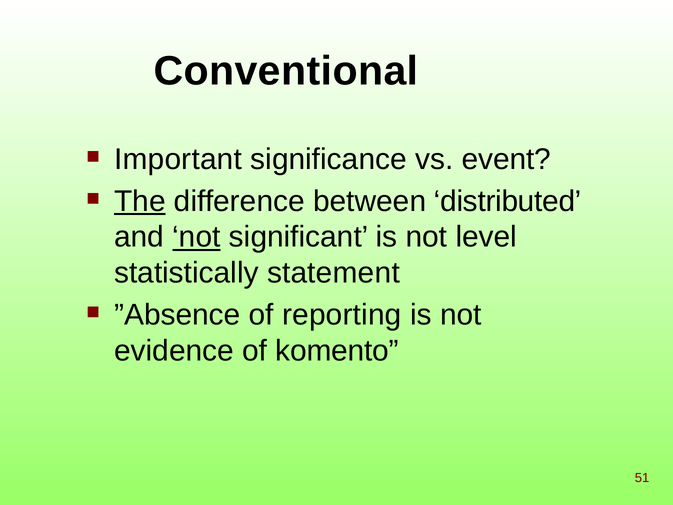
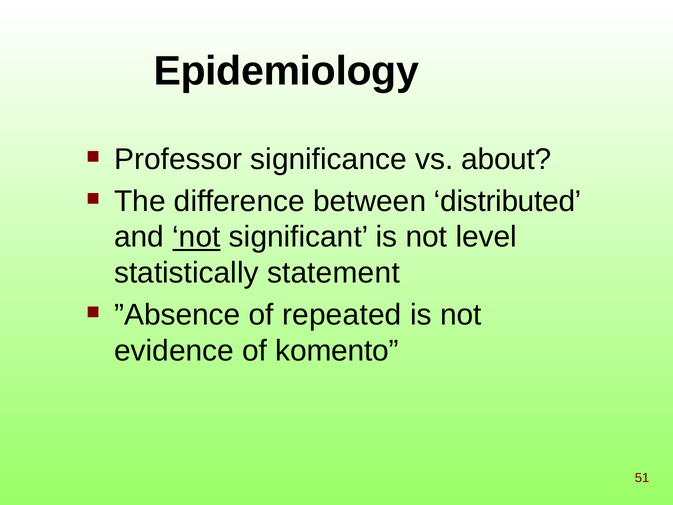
Conventional: Conventional -> Epidemiology (286, 71)
Important: Important -> Professor (178, 159)
event: event -> about (506, 159)
The underline: present -> none (140, 201)
reporting: reporting -> repeated (342, 315)
